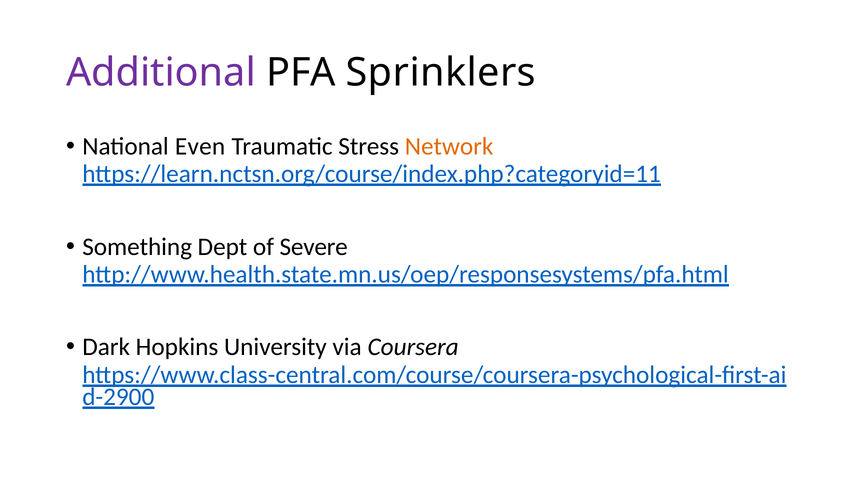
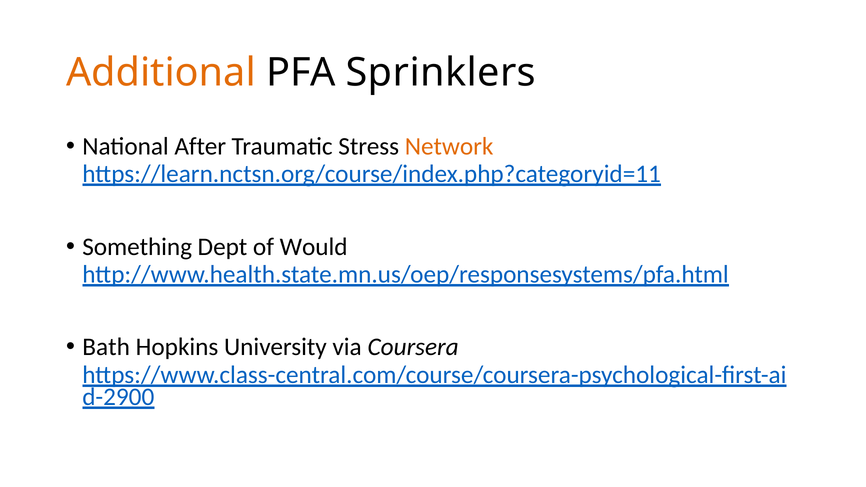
Additional colour: purple -> orange (161, 73)
Even: Even -> After (200, 146)
Severe: Severe -> Would (314, 247)
Dark: Dark -> Bath (106, 347)
